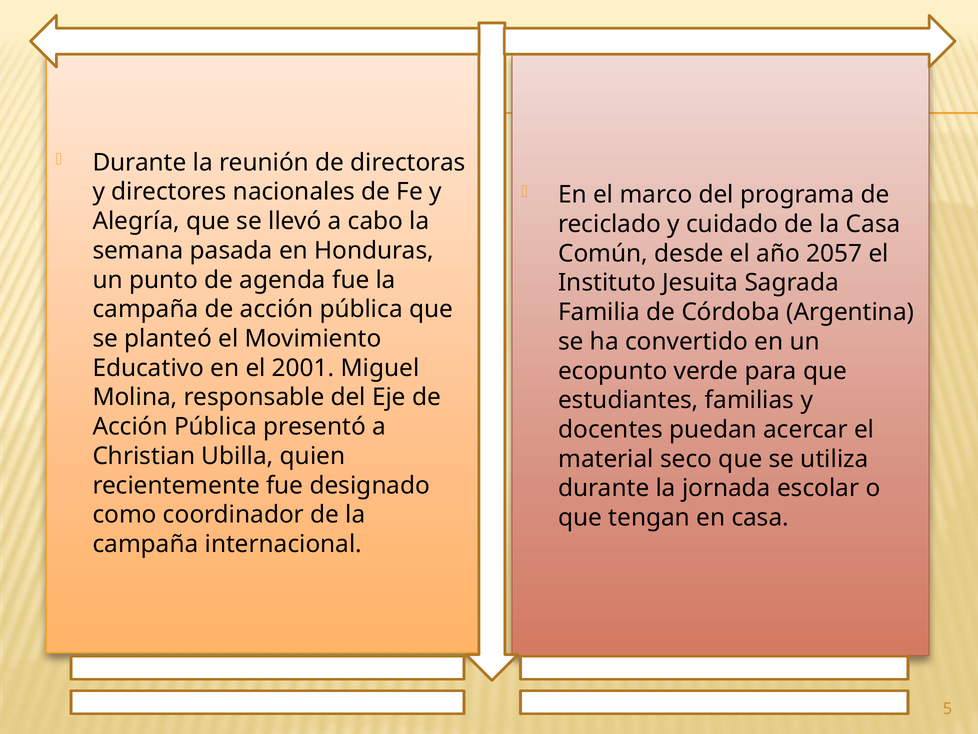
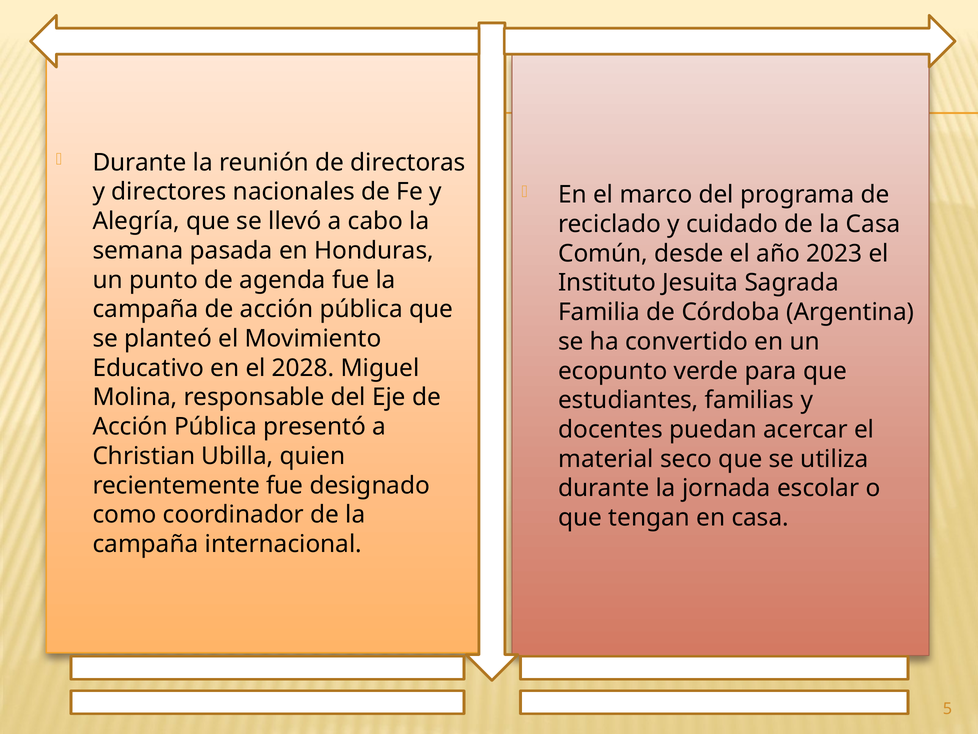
2057: 2057 -> 2023 (834, 253)
2001: 2001 -> 2028 (303, 368)
